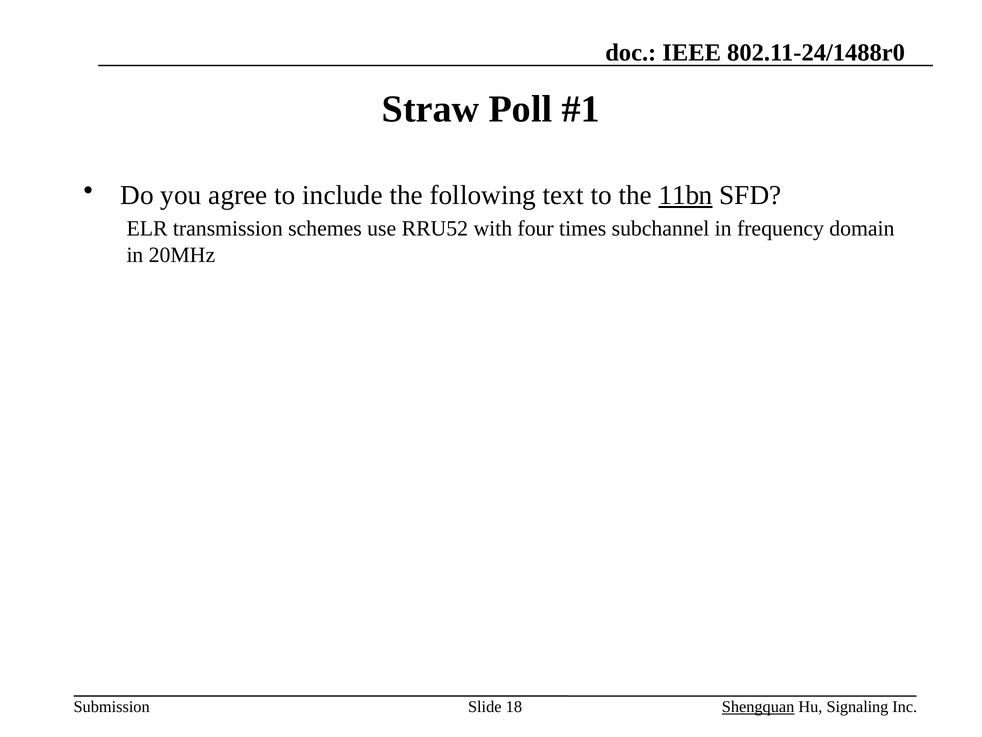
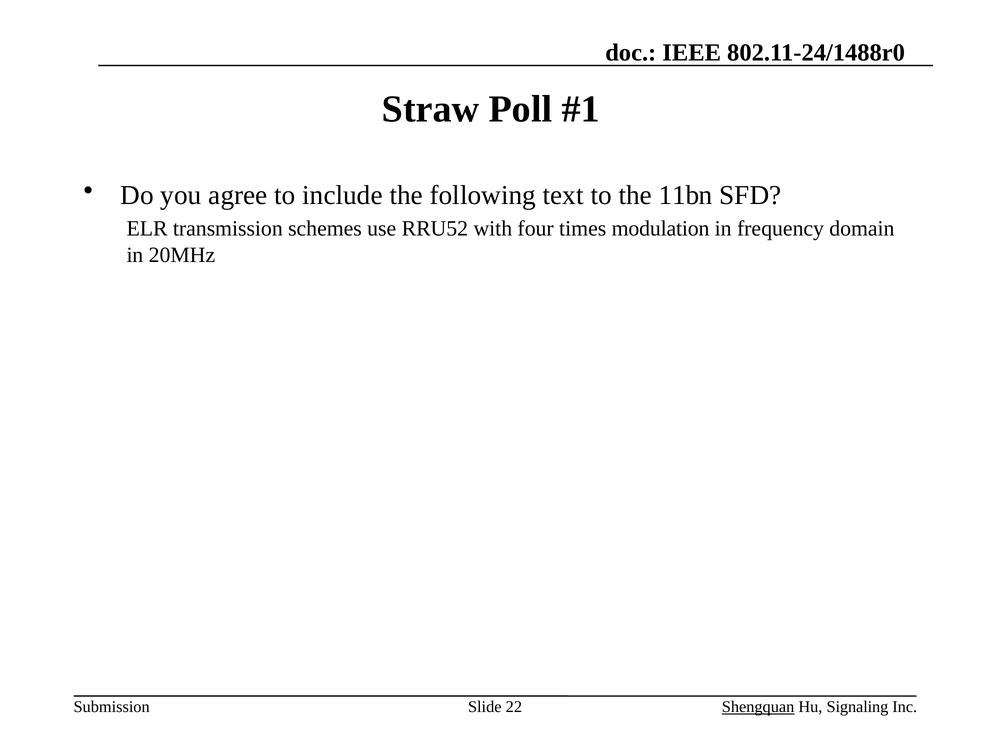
11bn underline: present -> none (686, 195)
subchannel: subchannel -> modulation (661, 229)
18: 18 -> 22 (514, 706)
